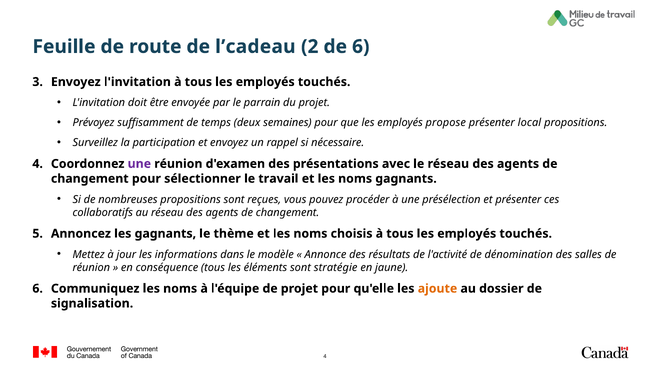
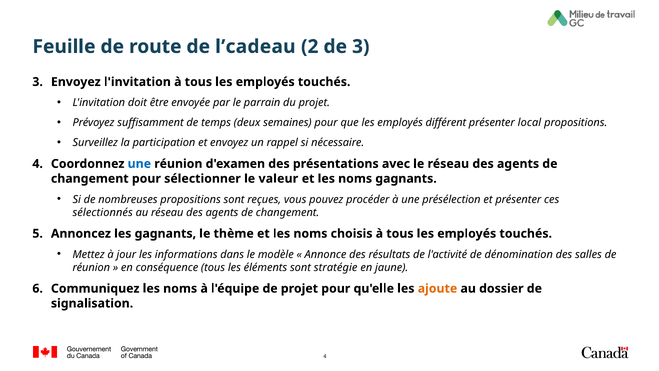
de 6: 6 -> 3 (361, 47)
propose: propose -> différent (446, 123)
une colour: purple -> blue (139, 164)
travail: travail -> valeur (278, 178)
collaboratifs: collaboratifs -> sélectionnés (103, 212)
